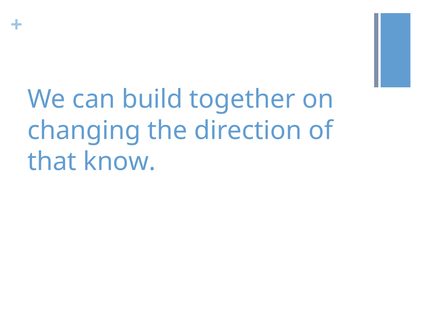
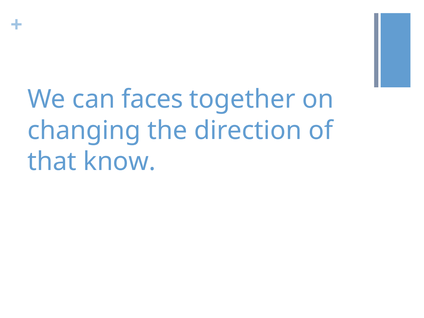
build: build -> faces (152, 99)
